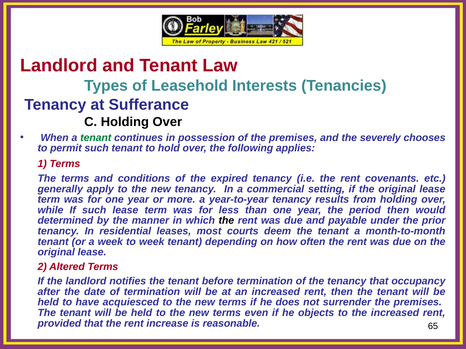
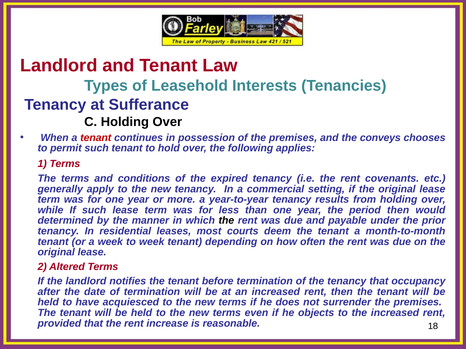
tenant colour: green -> red (96, 138)
severely: severely -> conveys (380, 138)
65: 65 -> 18 (433, 327)
